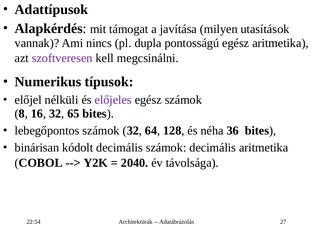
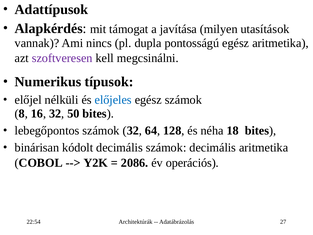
előjeles colour: purple -> blue (113, 100)
65: 65 -> 50 (73, 113)
36: 36 -> 18 (233, 130)
2040: 2040 -> 2086 (135, 163)
távolsága: távolsága -> operációs (192, 163)
